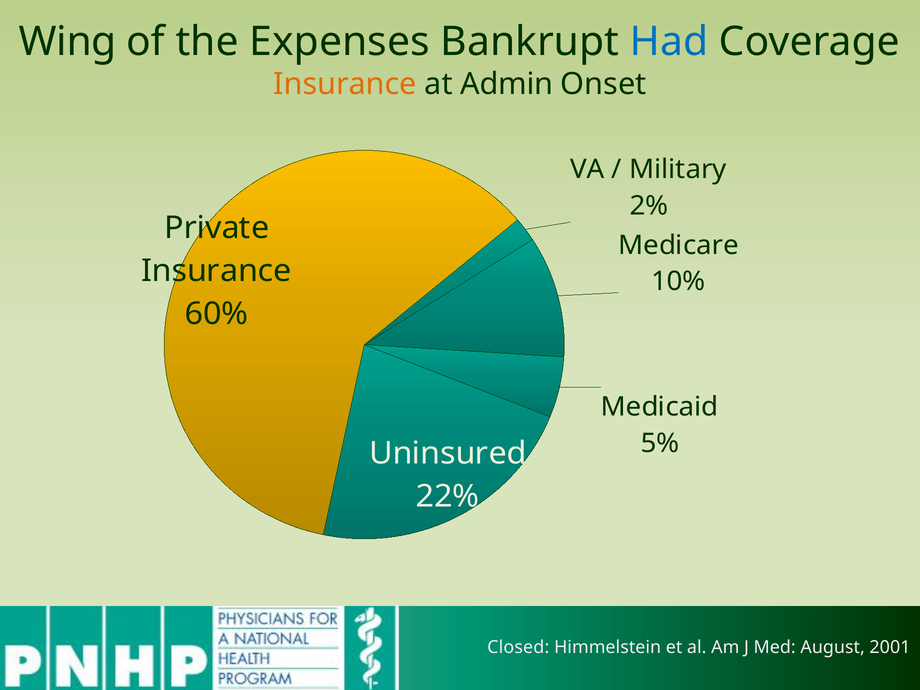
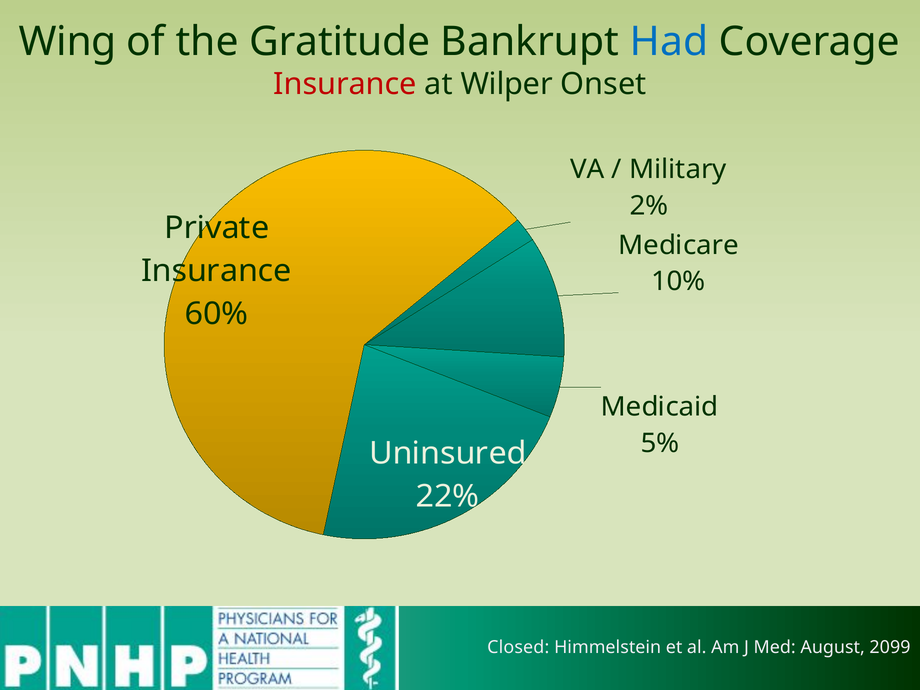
Expenses: Expenses -> Gratitude (340, 42)
Insurance colour: orange -> red (345, 84)
Admin: Admin -> Wilper (507, 84)
2001: 2001 -> 2099 (890, 647)
